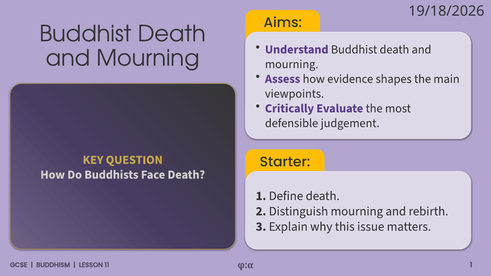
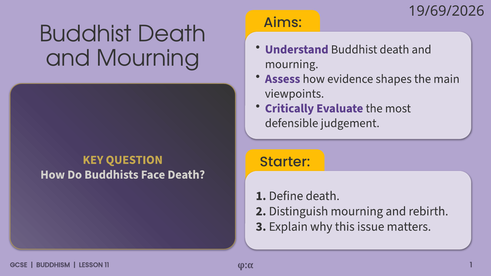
19/18/2026: 19/18/2026 -> 19/69/2026 (446, 11)
